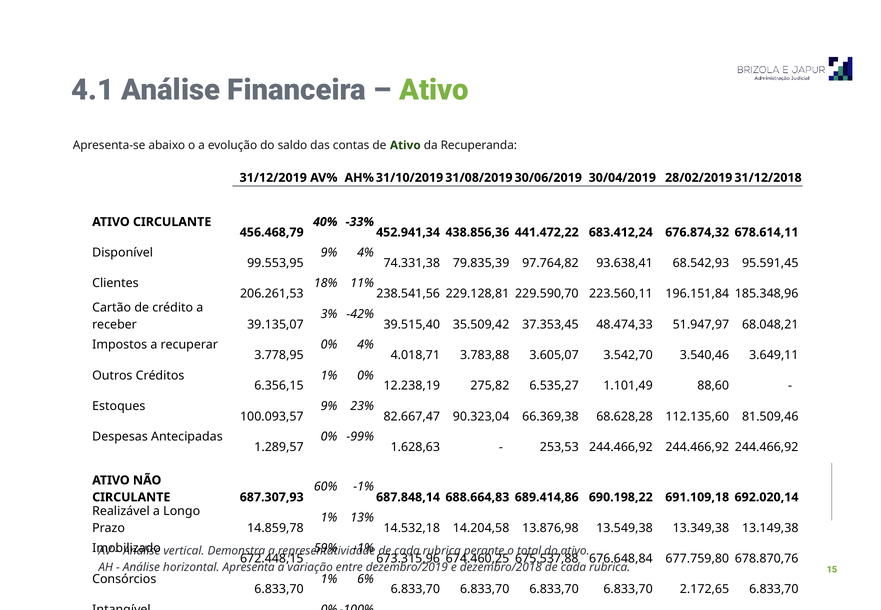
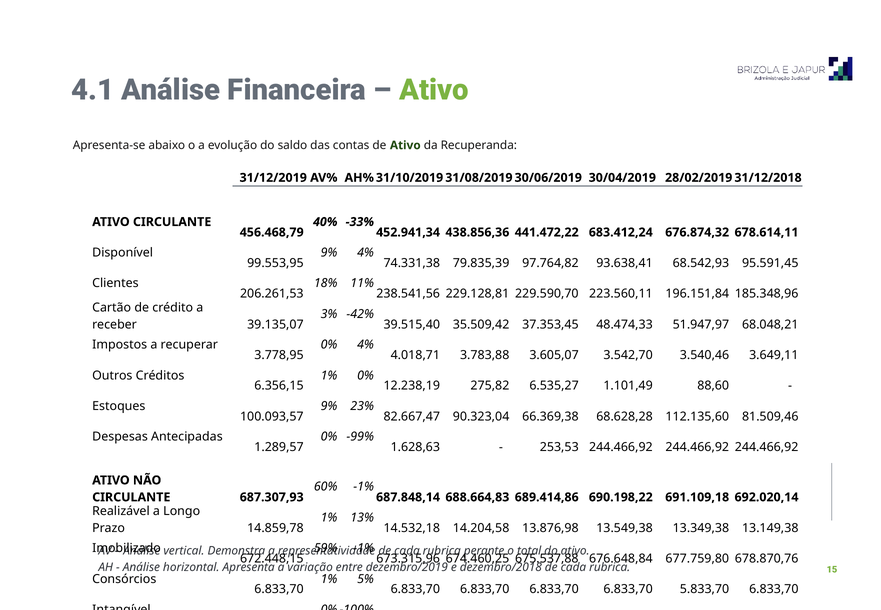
6%: 6% -> 5% (366, 579)
2.172,65: 2.172,65 -> 5.833,70 (705, 589)
